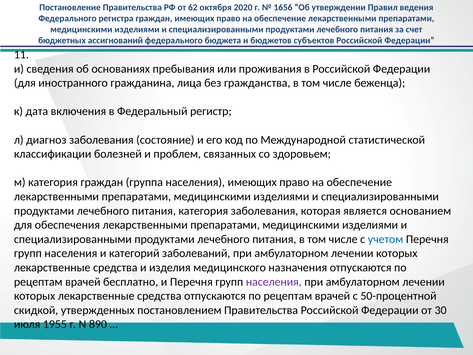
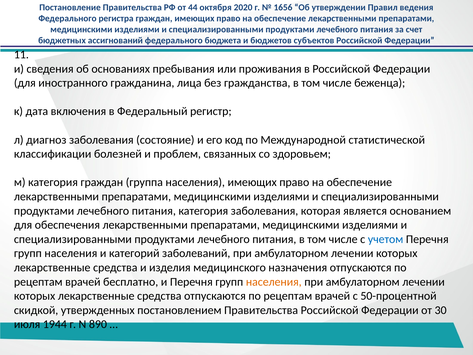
62: 62 -> 44 (193, 7)
населения colour: purple -> orange (274, 282)
1955: 1955 -> 1944 (55, 324)
